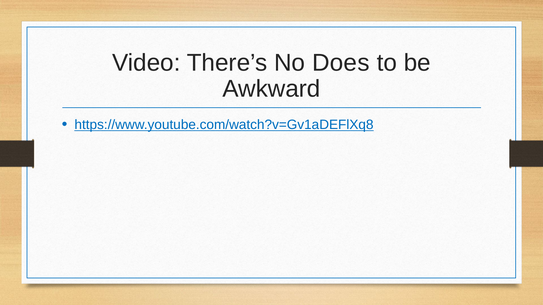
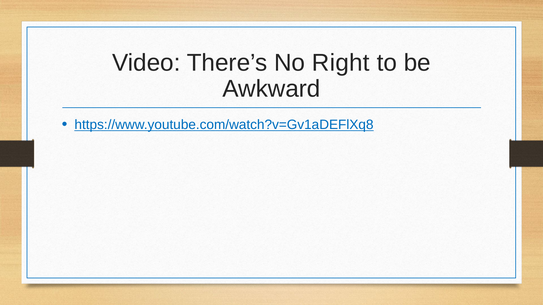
Does: Does -> Right (341, 63)
